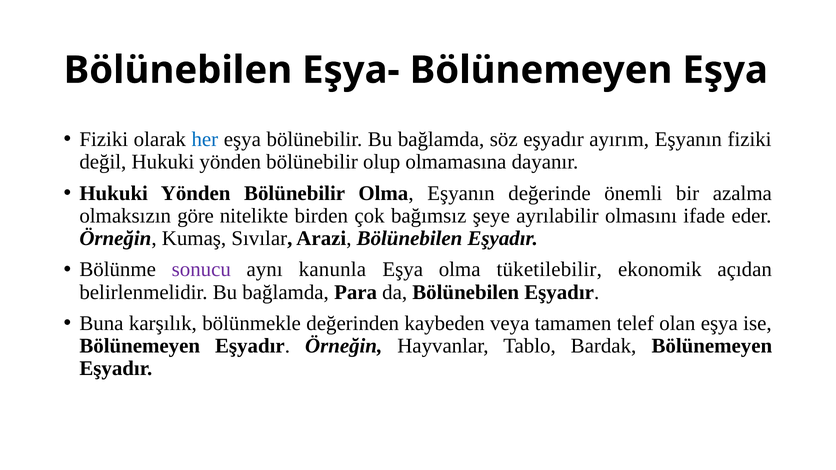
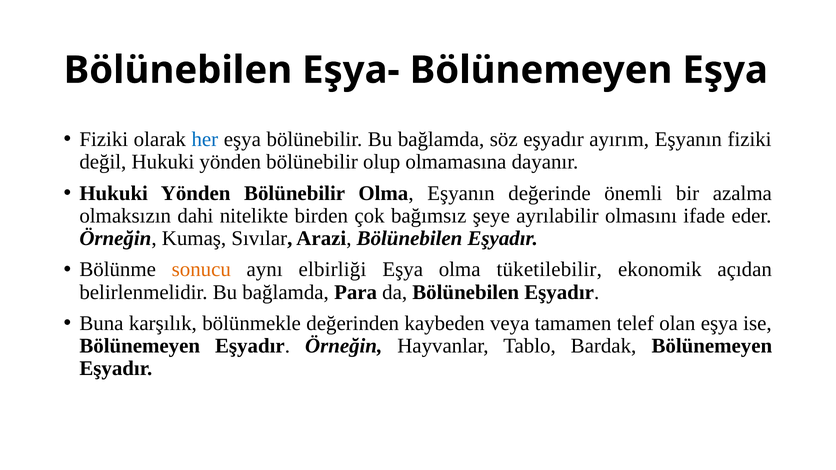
göre: göre -> dahi (195, 216)
sonucu colour: purple -> orange (201, 270)
kanunla: kanunla -> elbirliği (332, 270)
